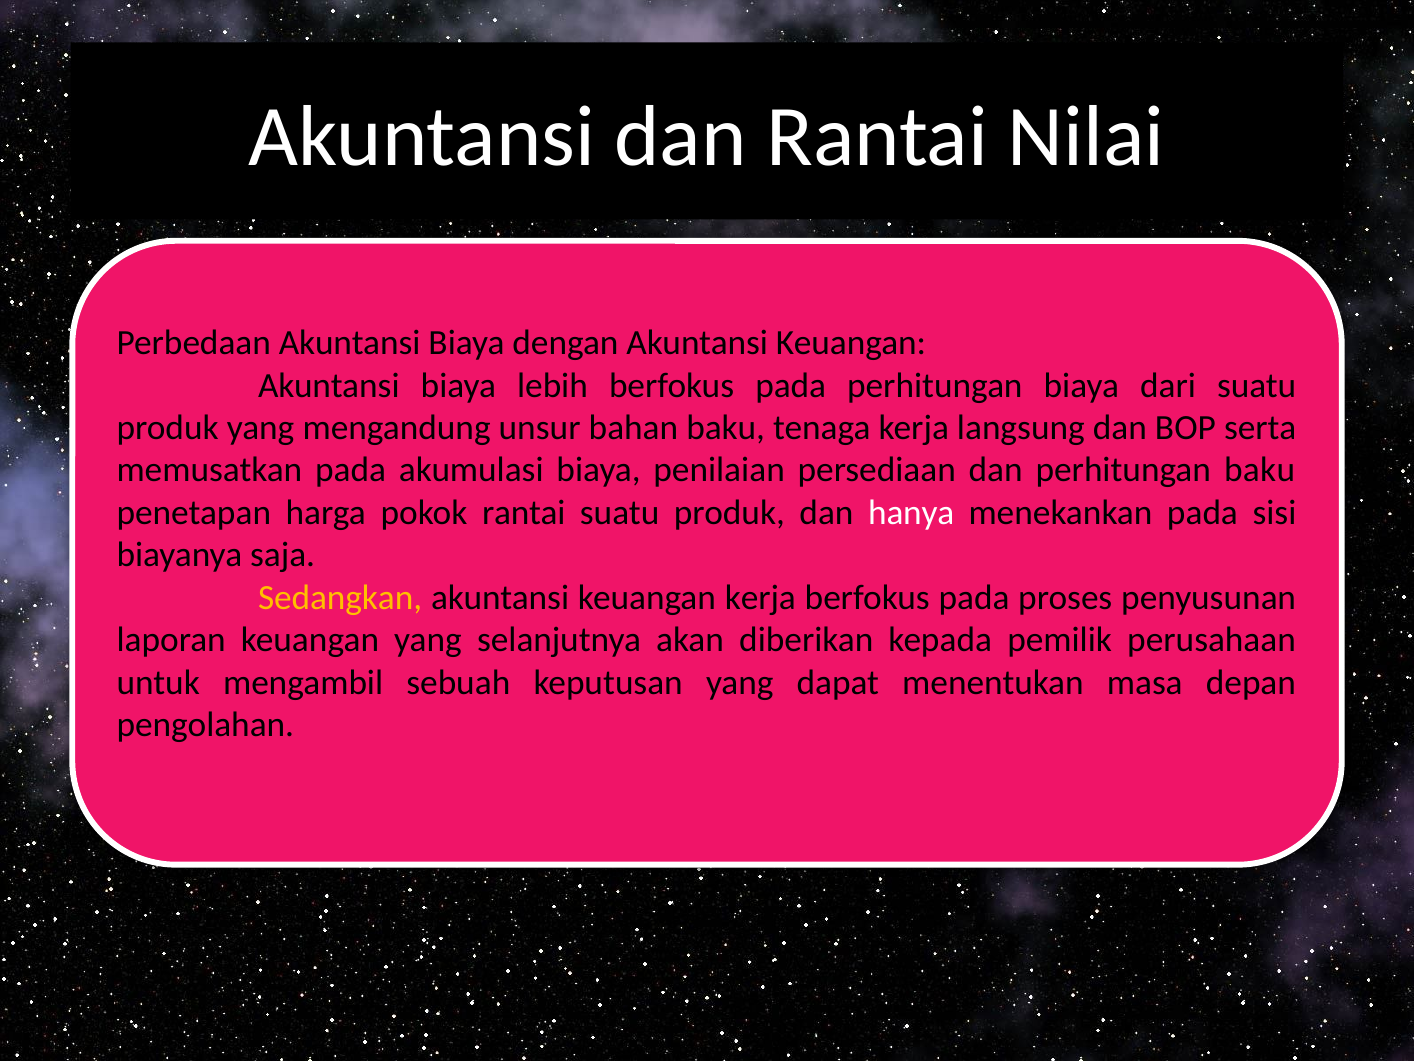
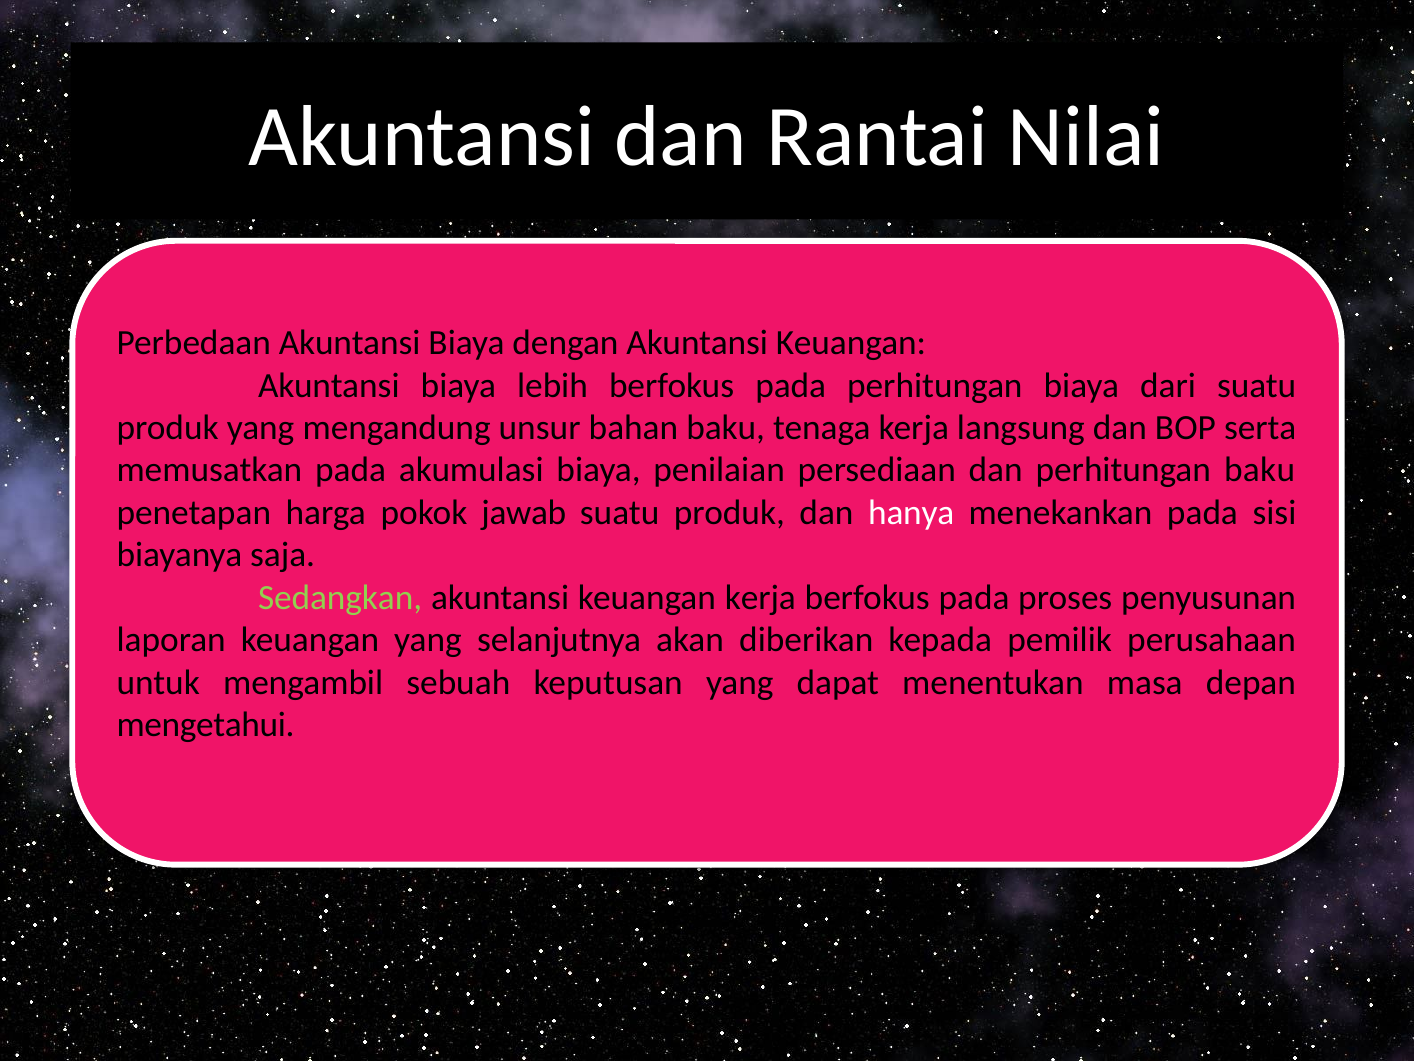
pokok rantai: rantai -> jawab (524, 513)
Sedangkan colour: yellow -> light green (340, 597)
pengolahan: pengolahan -> mengetahui (205, 725)
